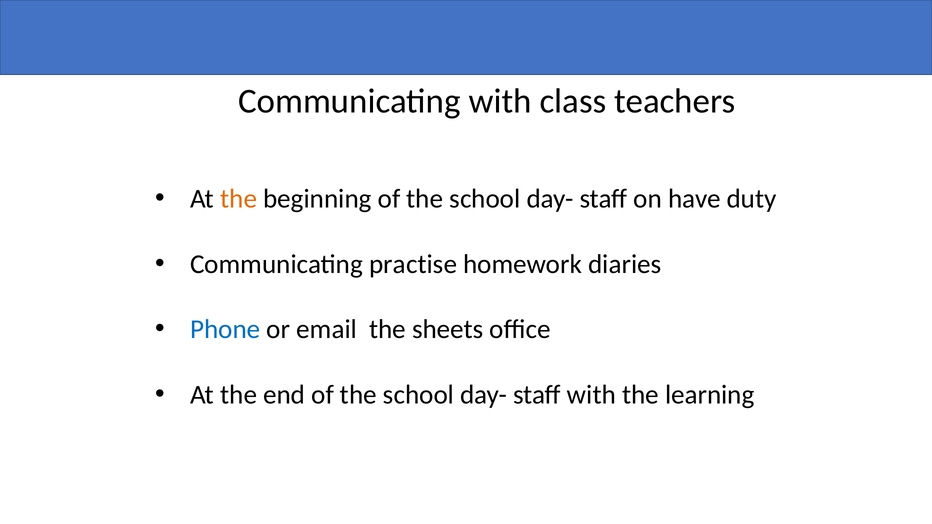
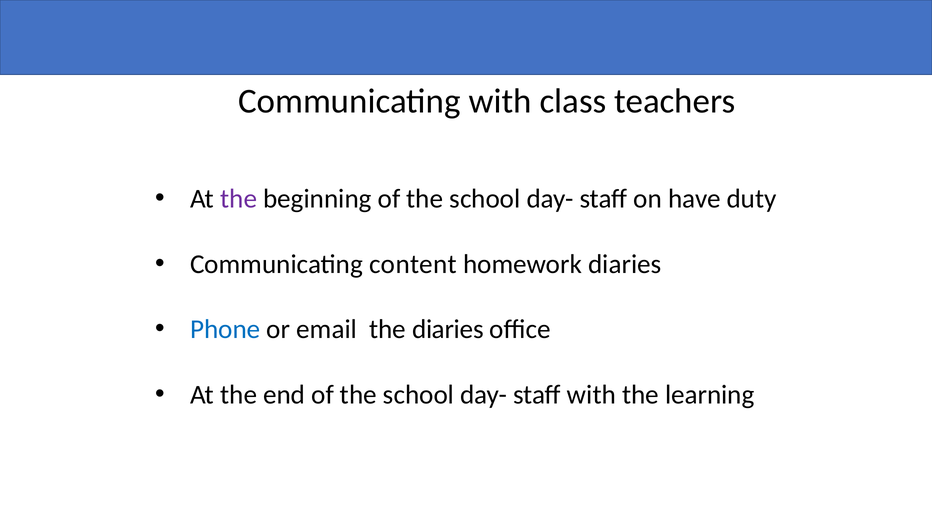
the colour: orange -> purple (239, 199)
practise: practise -> content (413, 264)
the sheets: sheets -> diaries (448, 330)
